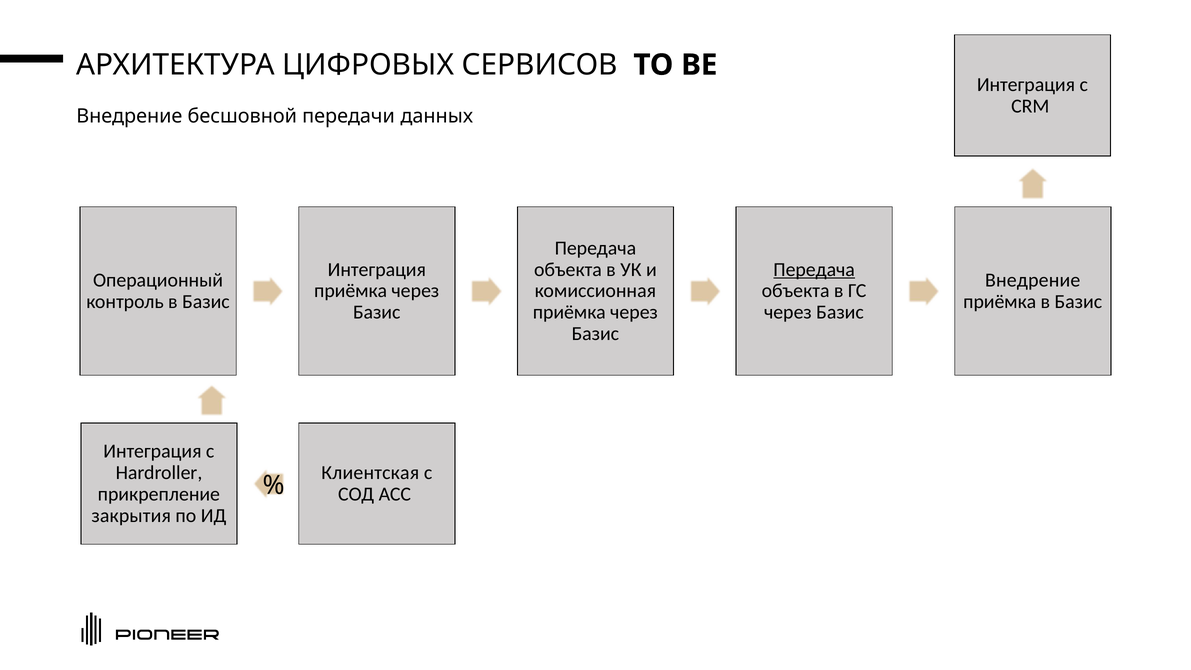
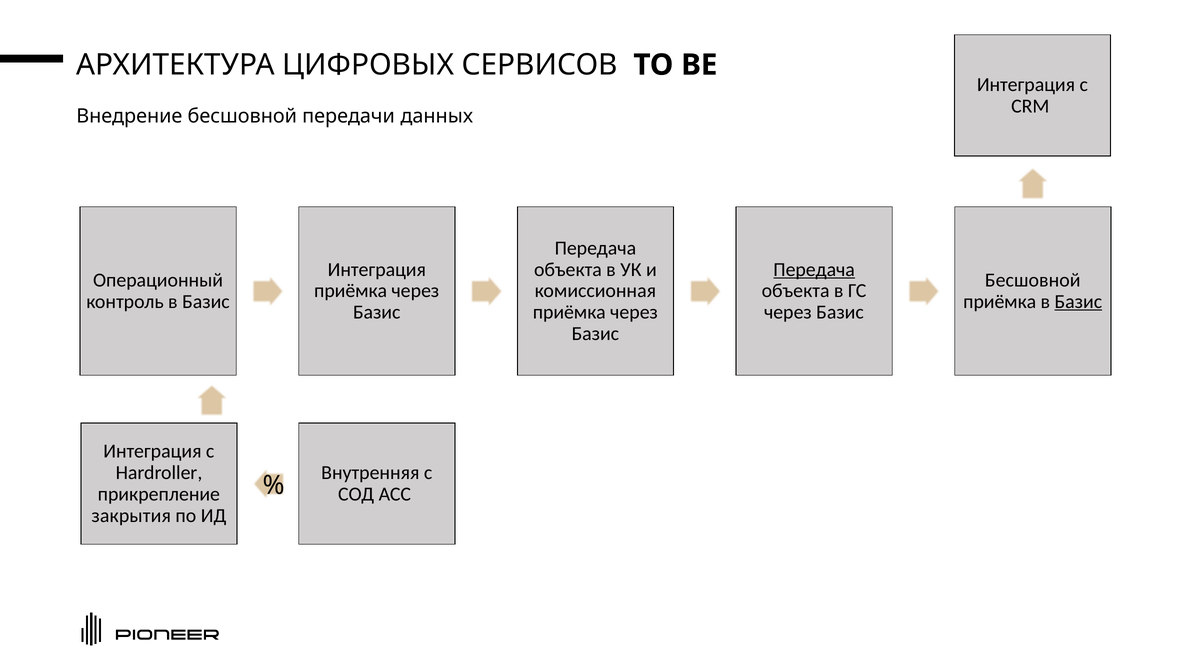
Внедрение: Внедрение -> Бесшовной (1033, 280)
Базис underline: none -> present (1078, 302)
Клиентская: Клиентская -> Внутренняя (370, 473)
